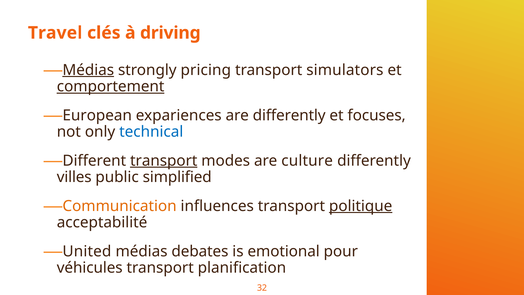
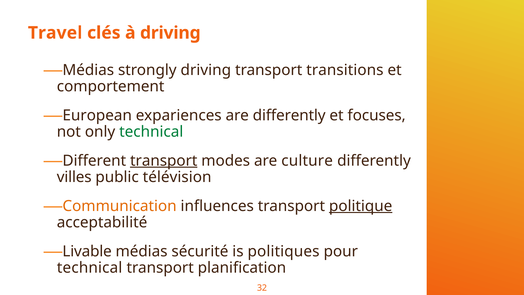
Médias underline: present -> none (88, 70)
strongly pricing: pricing -> driving (206, 70)
simulators: simulators -> transitions (345, 70)
comportement underline: present -> none (111, 86)
technical colour: blue -> green (151, 132)
simplified: simplified -> télévision (177, 177)
United: United -> Livable (87, 251)
debates: debates -> sécurité (200, 251)
emotional: emotional -> politiques (284, 251)
véhicules: véhicules -> technical (90, 268)
